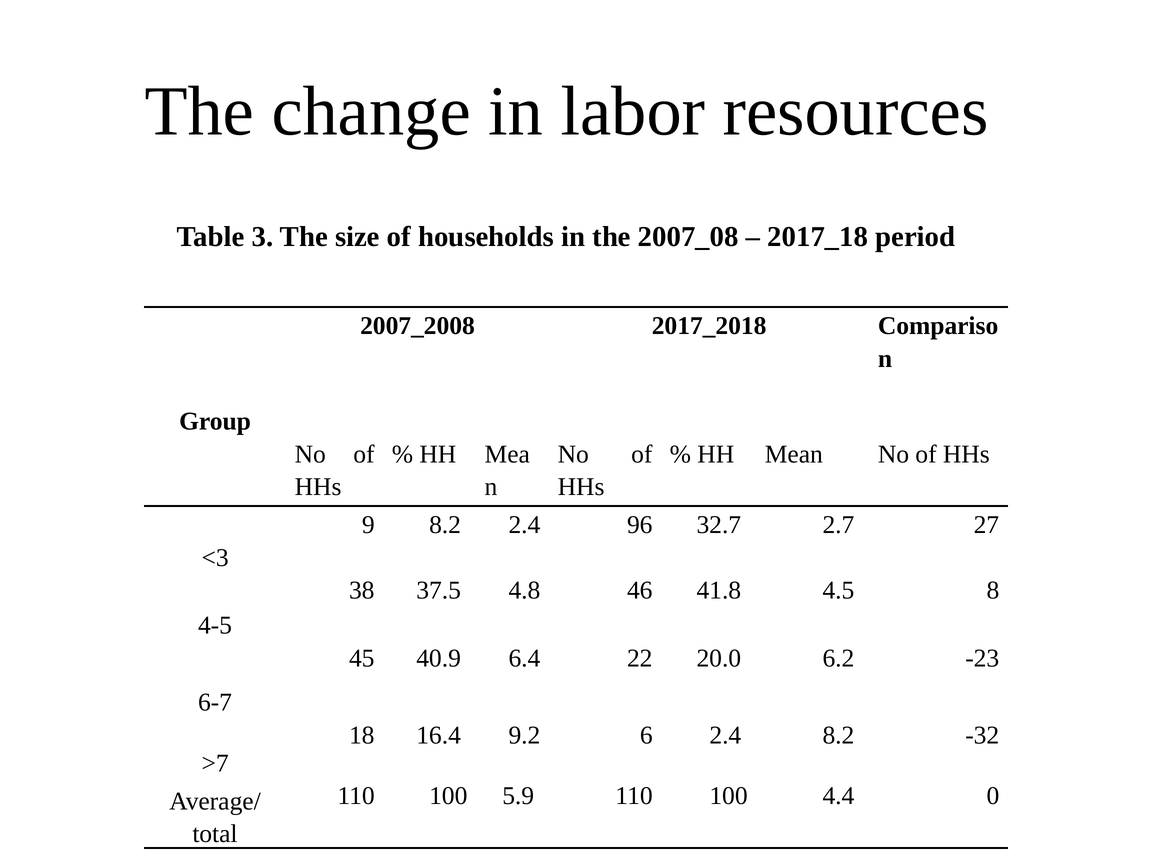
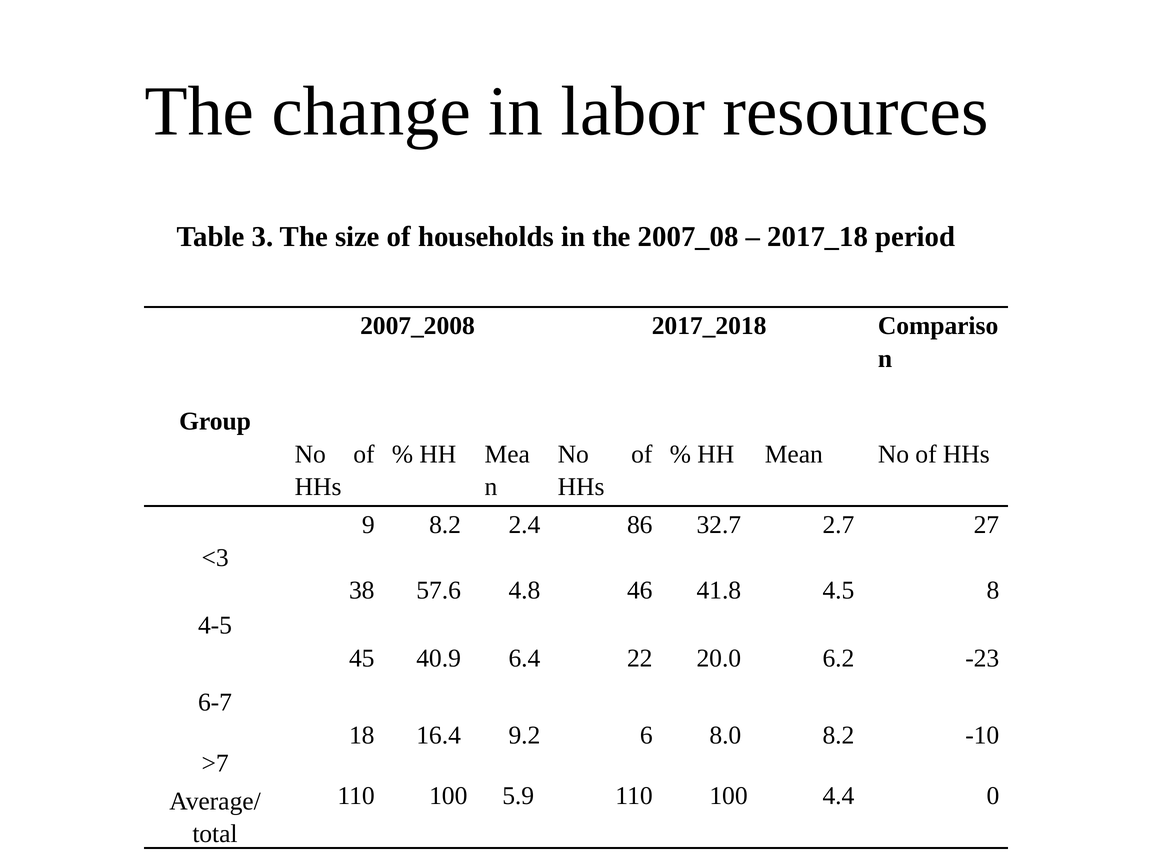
96: 96 -> 86 (640, 525)
37.5: 37.5 -> 57.6 (439, 590)
6 2.4: 2.4 -> 8.0 (725, 735)
-32: -32 -> -10 (982, 735)
